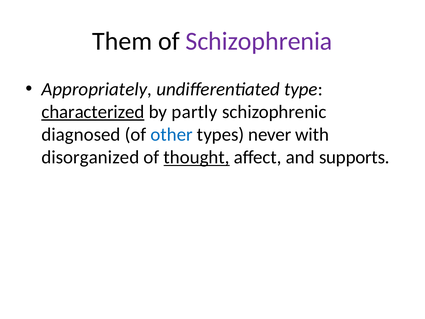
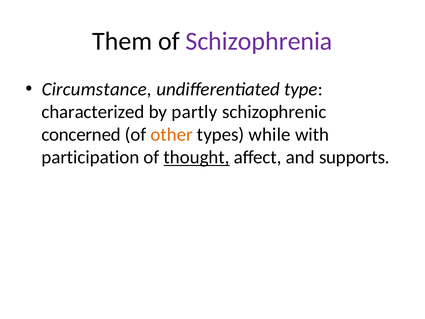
Appropriately: Appropriately -> Circumstance (97, 89)
characterized underline: present -> none (93, 112)
diagnosed: diagnosed -> concerned (81, 135)
other colour: blue -> orange (172, 135)
never: never -> while (270, 135)
disorganized: disorganized -> participation (90, 157)
